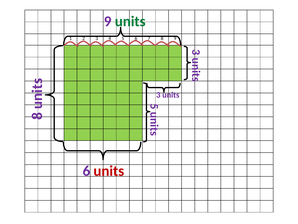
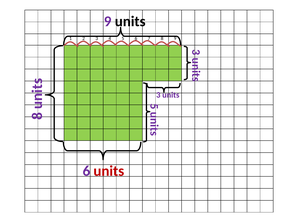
units colour: green -> black (130, 21)
